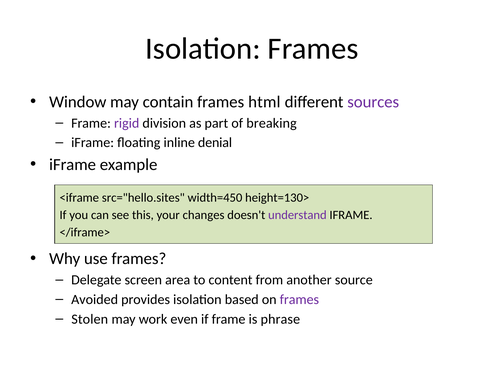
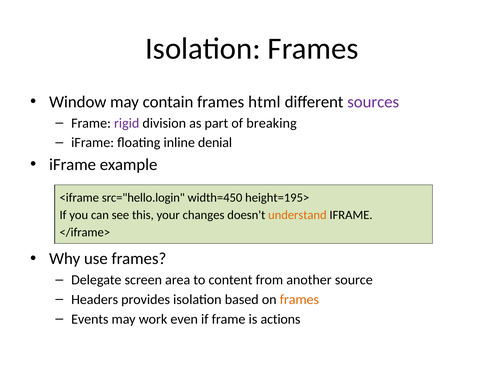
src="hello.sites: src="hello.sites -> src="hello.login (143, 198)
height=130>: height=130> -> height=195> (277, 198)
understand colour: purple -> orange (297, 215)
Avoided: Avoided -> Headers (95, 299)
frames colour: purple -> orange (299, 299)
Stolen: Stolen -> Events (90, 319)
phrase: phrase -> actions (280, 319)
